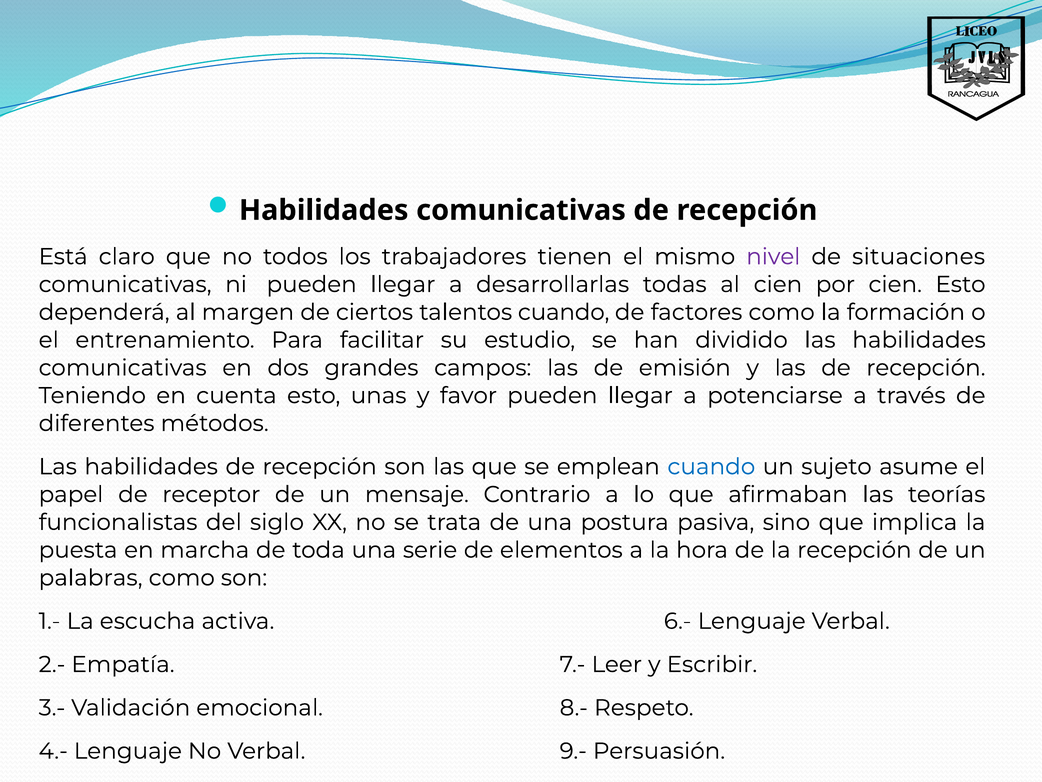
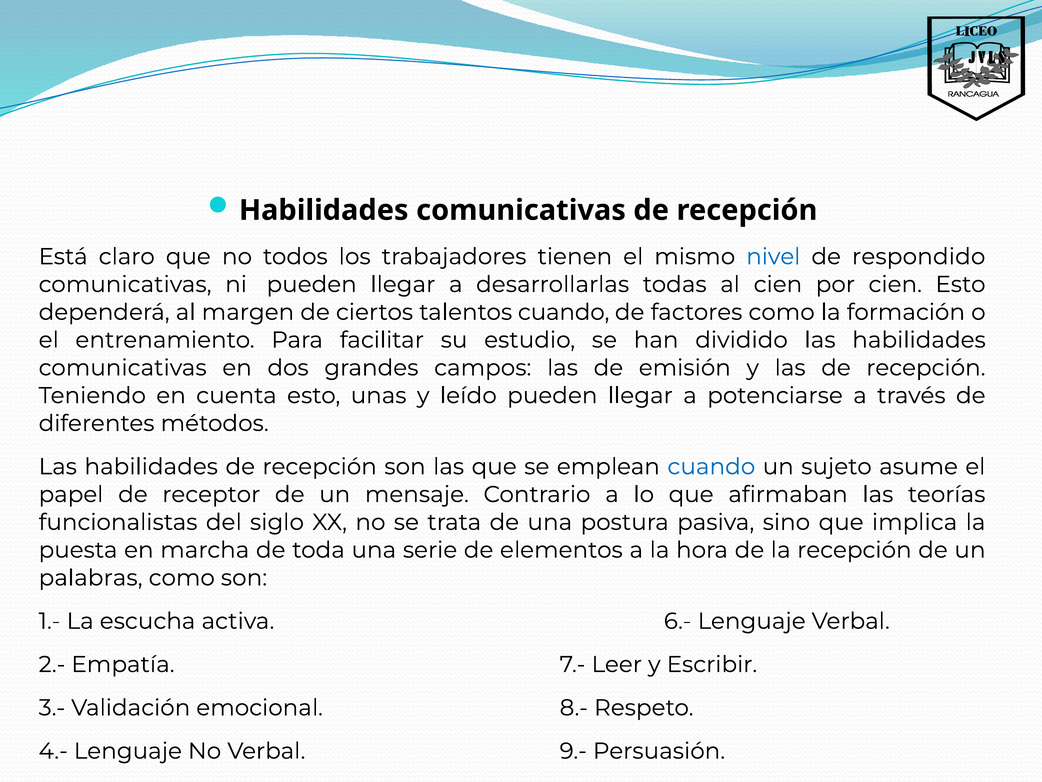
nivel colour: purple -> blue (773, 256)
situaciones: situaciones -> respondido (919, 256)
favor: favor -> leído (468, 395)
